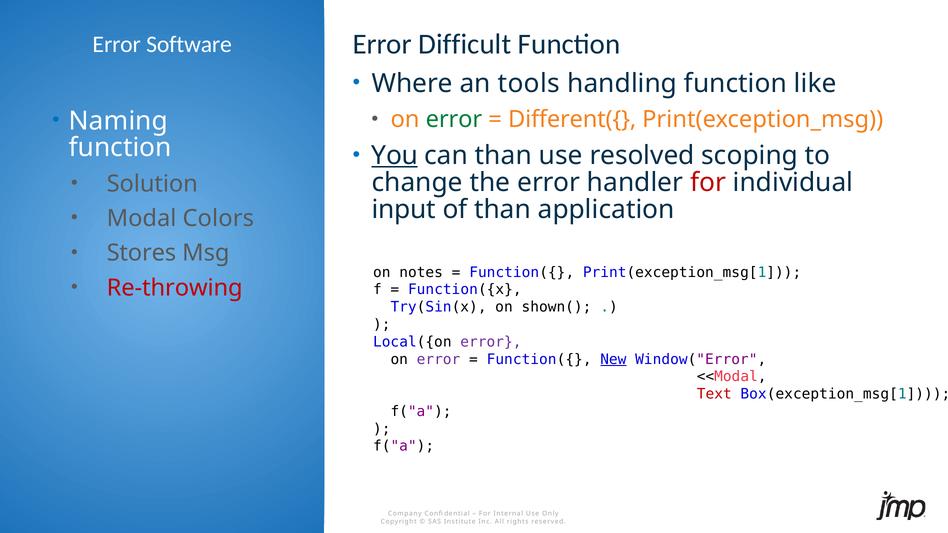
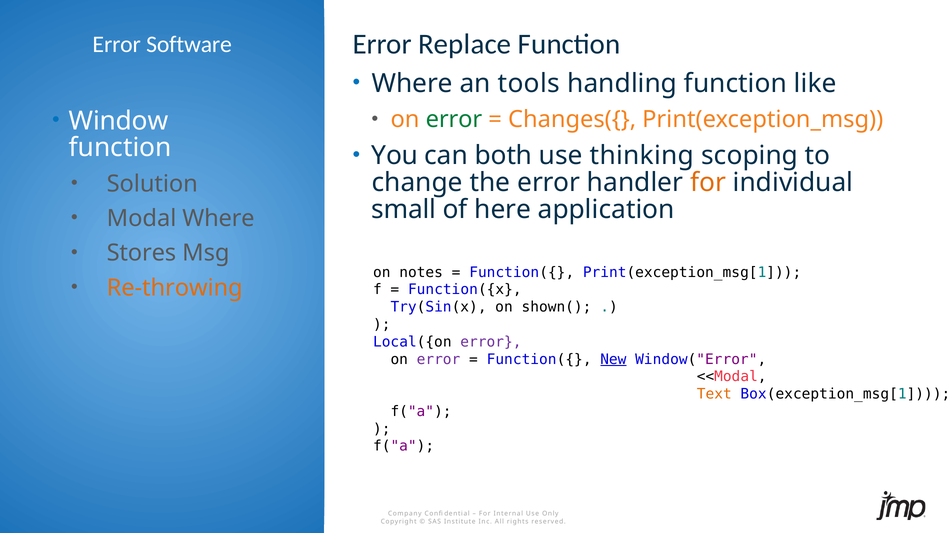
Difficult: Difficult -> Replace (465, 44)
Naming: Naming -> Window (119, 121)
Different({: Different({ -> Changes({ (572, 120)
You underline: present -> none (395, 156)
can than: than -> both (504, 156)
resolved: resolved -> thinking (642, 156)
for colour: red -> orange (708, 183)
input: input -> small (404, 210)
of than: than -> here (503, 210)
Modal Colors: Colors -> Where (218, 219)
Re-throwing colour: red -> orange (175, 288)
Text colour: red -> orange (714, 394)
